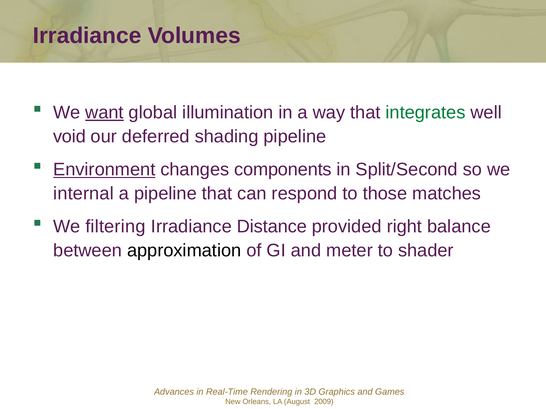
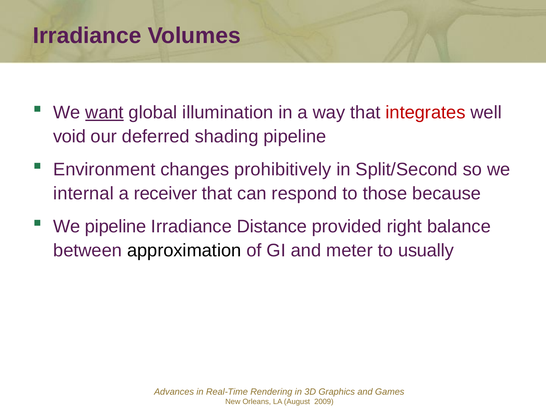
integrates colour: green -> red (425, 113)
Environment underline: present -> none (104, 170)
components: components -> prohibitively (283, 170)
a pipeline: pipeline -> receiver (166, 194)
matches: matches -> because (447, 194)
We filtering: filtering -> pipeline (116, 227)
shader: shader -> usually (426, 251)
